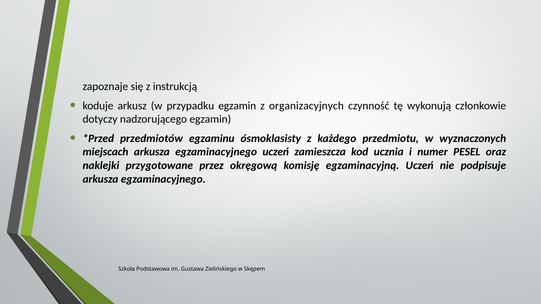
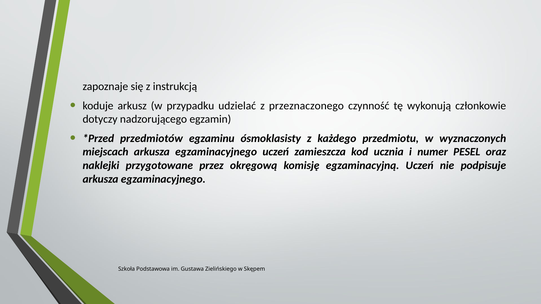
przypadku egzamin: egzamin -> udzielać (237, 106)
organizacyjnych: organizacyjnych -> przeznaczonego (306, 106)
